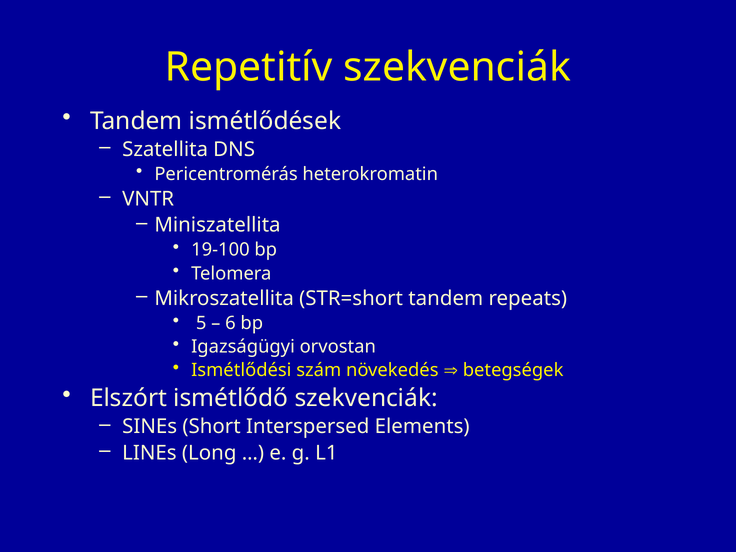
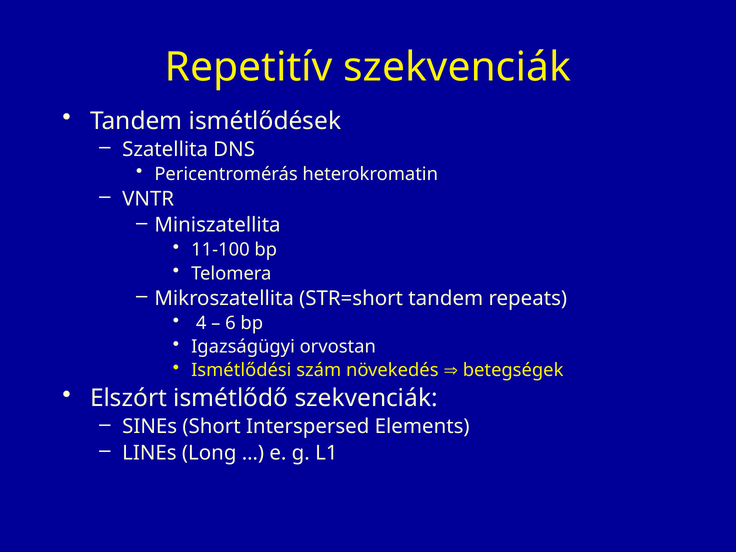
19-100: 19-100 -> 11-100 (220, 250)
5: 5 -> 4 (201, 323)
